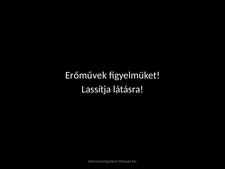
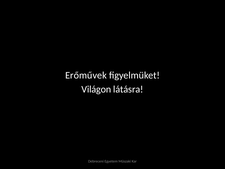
Lassítja: Lassítja -> Világon (96, 89)
